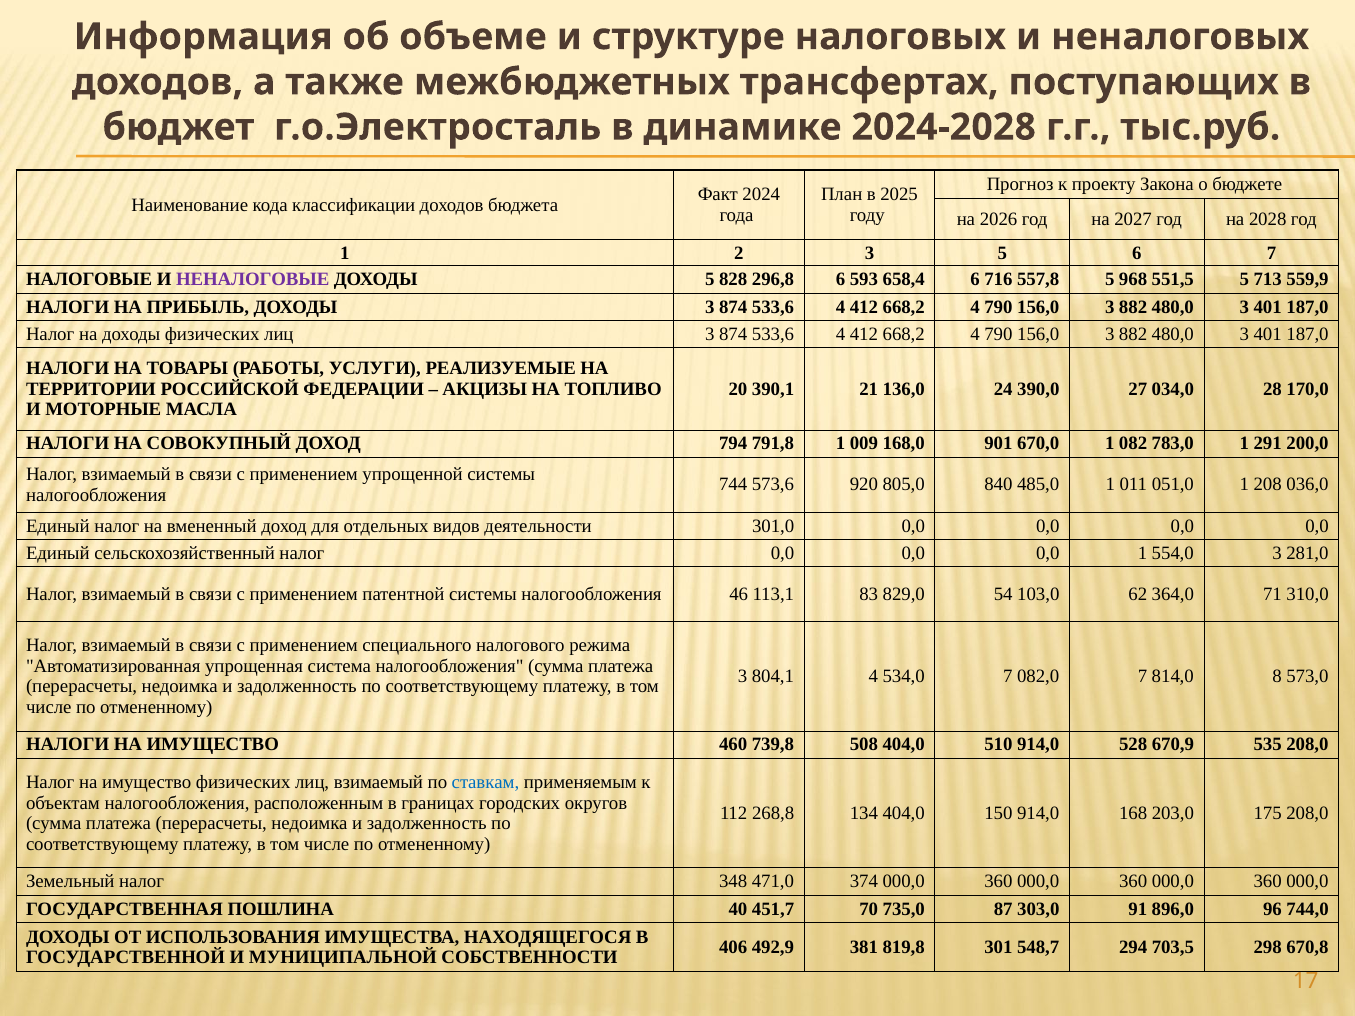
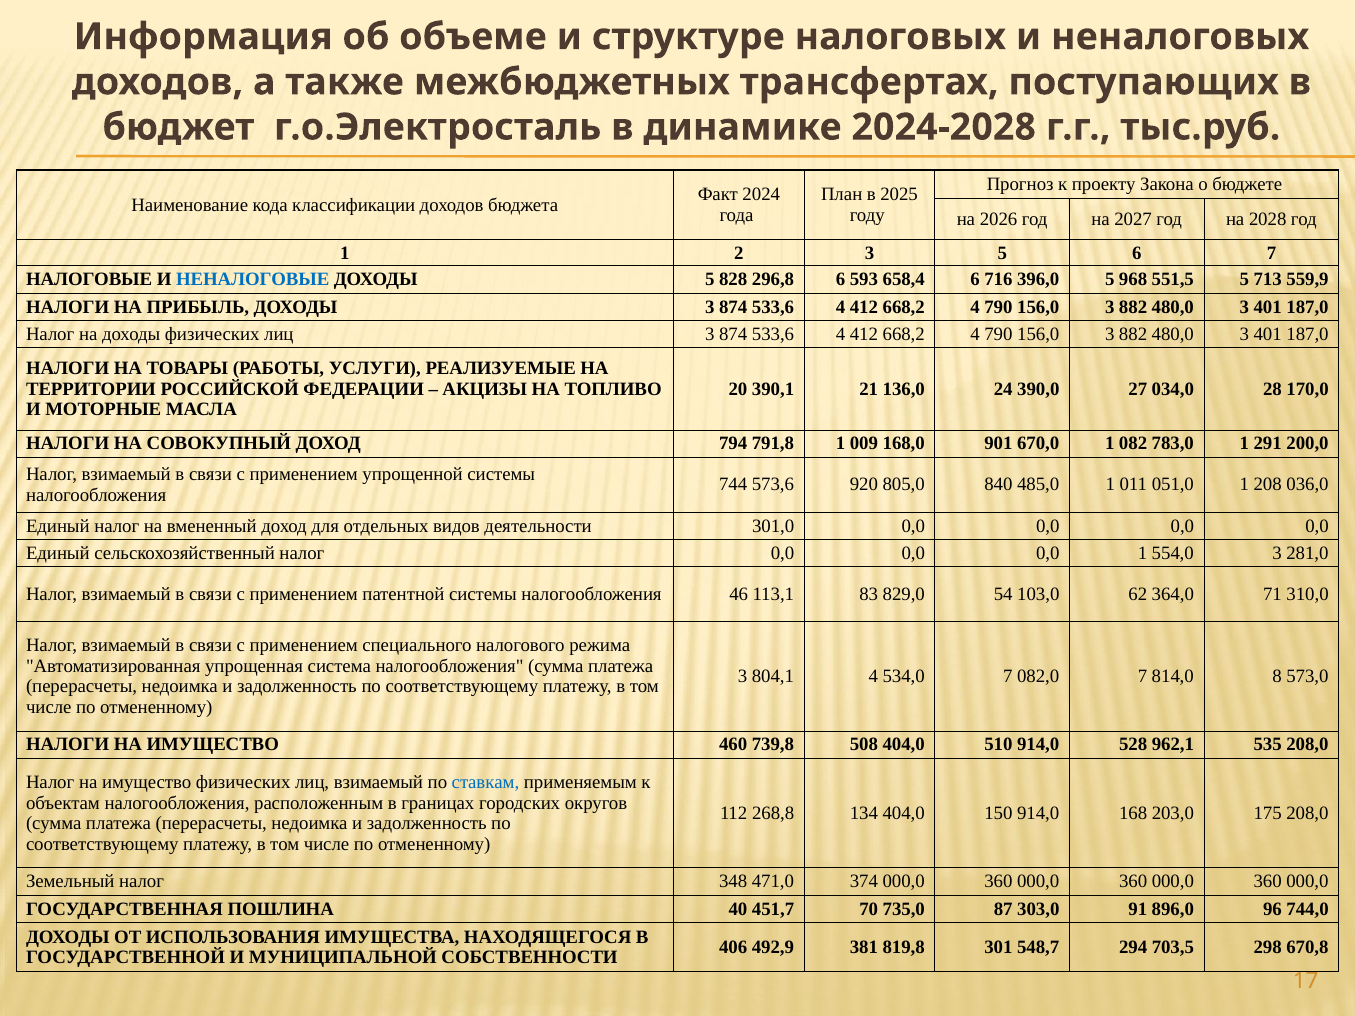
НЕНАЛОГОВЫЕ colour: purple -> blue (253, 280)
557,8: 557,8 -> 396,0 (1038, 280)
670,9: 670,9 -> 962,1 (1173, 745)
